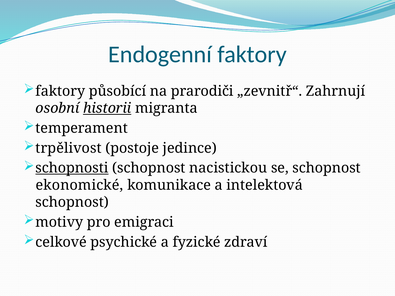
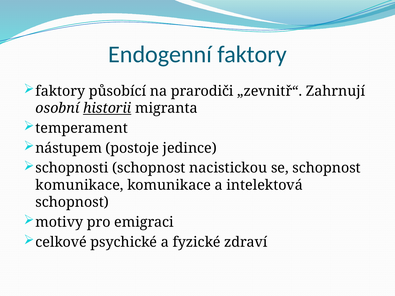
trpělivost: trpělivost -> nástupem (69, 148)
schopnosti underline: present -> none (72, 168)
ekonomické: ekonomické -> komunikace (80, 185)
